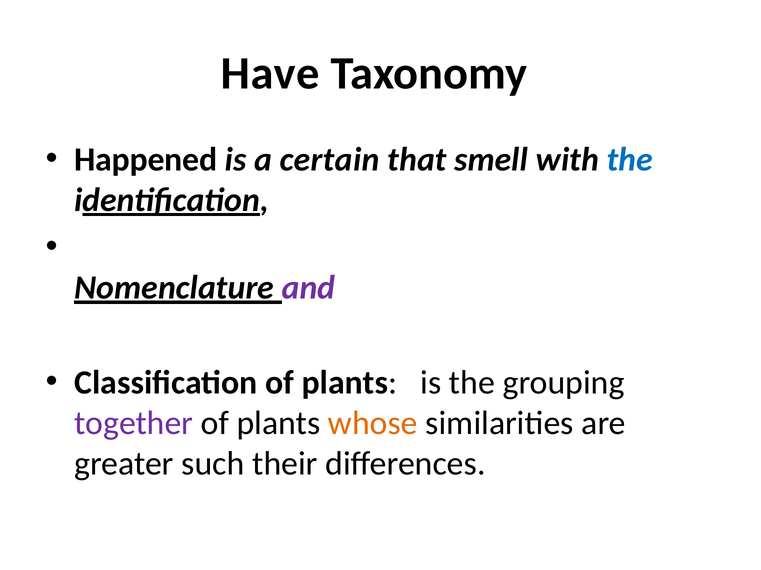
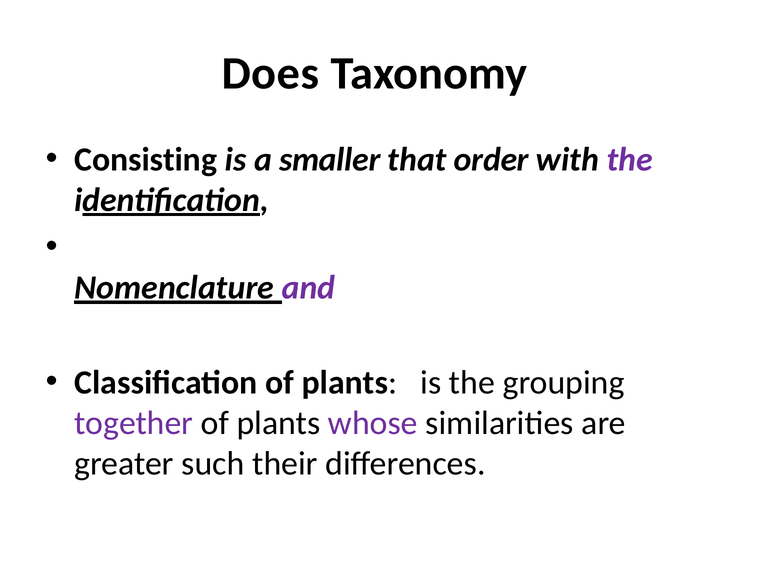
Have: Have -> Does (270, 74)
Happened: Happened -> Consisting (146, 160)
certain: certain -> smaller (330, 160)
smell: smell -> order (491, 160)
the colour: blue -> purple (630, 160)
whose colour: orange -> purple (373, 424)
